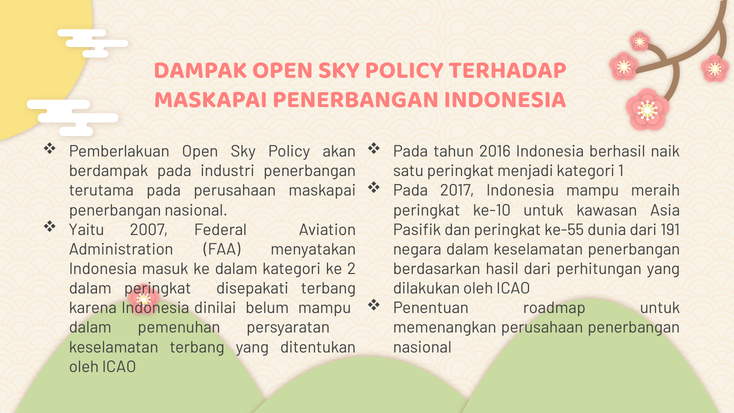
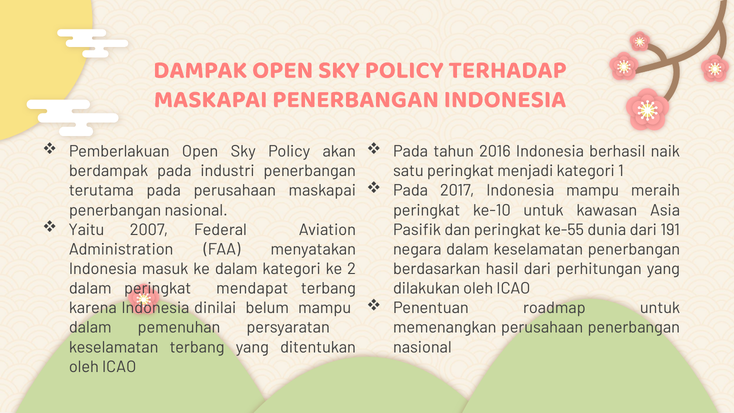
disepakati: disepakati -> mendapat (252, 288)
